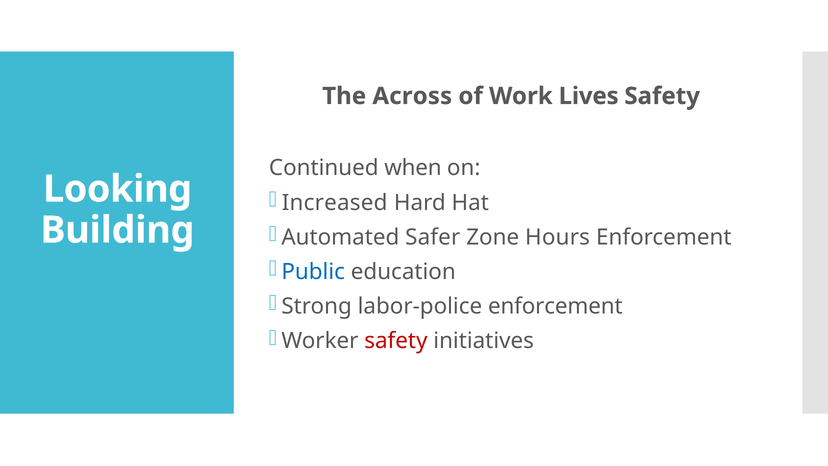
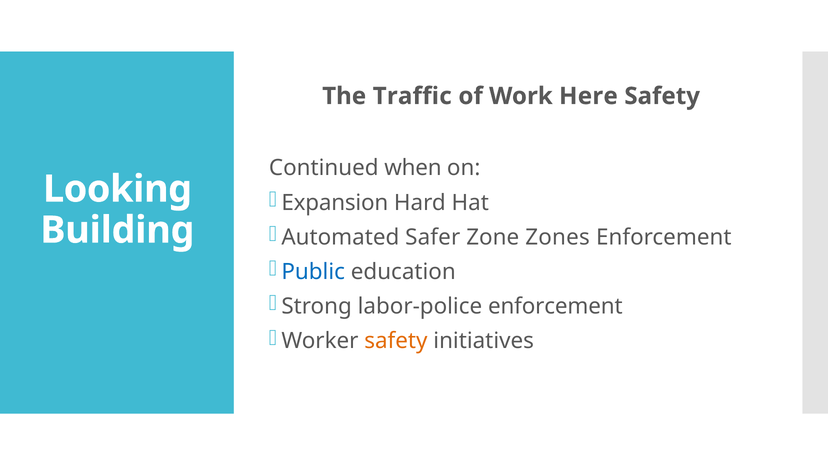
Across: Across -> Traffic (412, 96)
Lives: Lives -> Here (588, 96)
Increased: Increased -> Expansion (335, 203)
Hours: Hours -> Zones (558, 237)
safety colour: red -> orange (396, 341)
